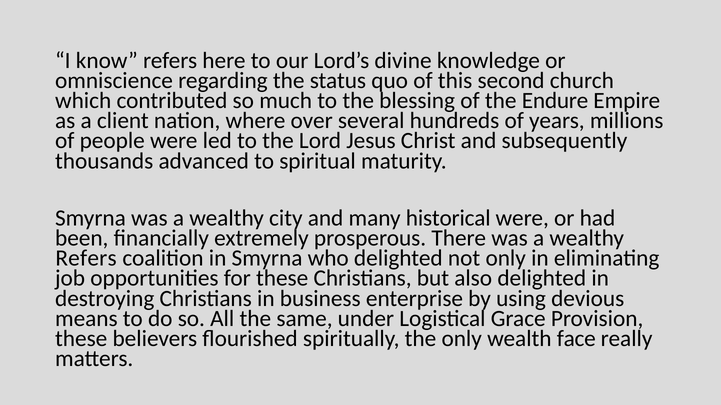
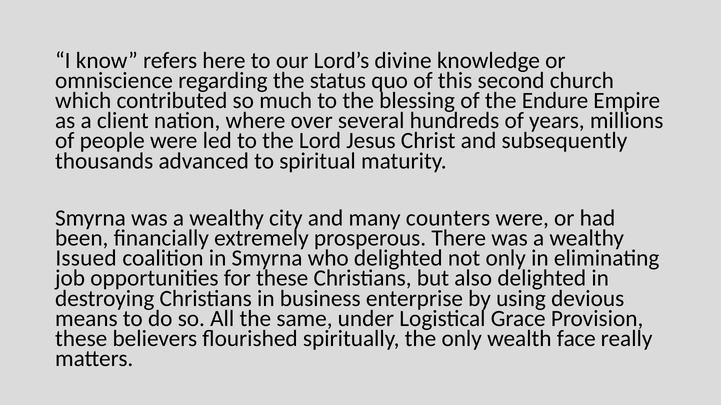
historical: historical -> counters (448, 218)
Refers: Refers -> Issued (86, 259)
